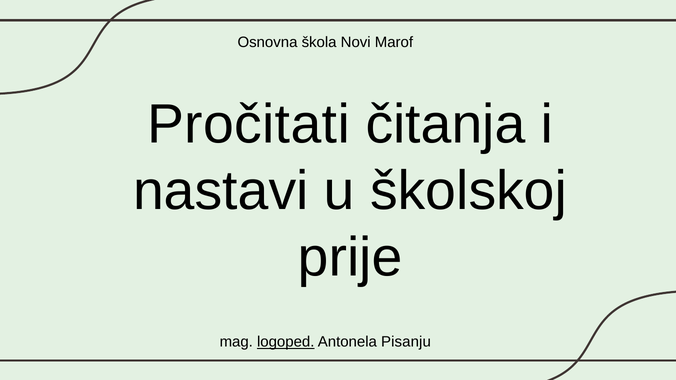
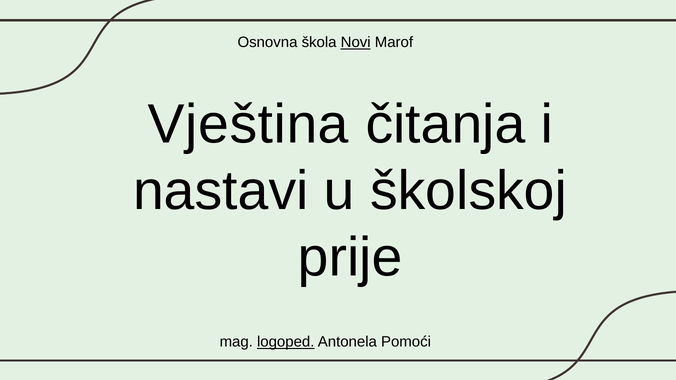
Novi underline: none -> present (356, 42)
Pročitati: Pročitati -> Vještina (248, 125)
Pisanju: Pisanju -> Pomoći (406, 342)
